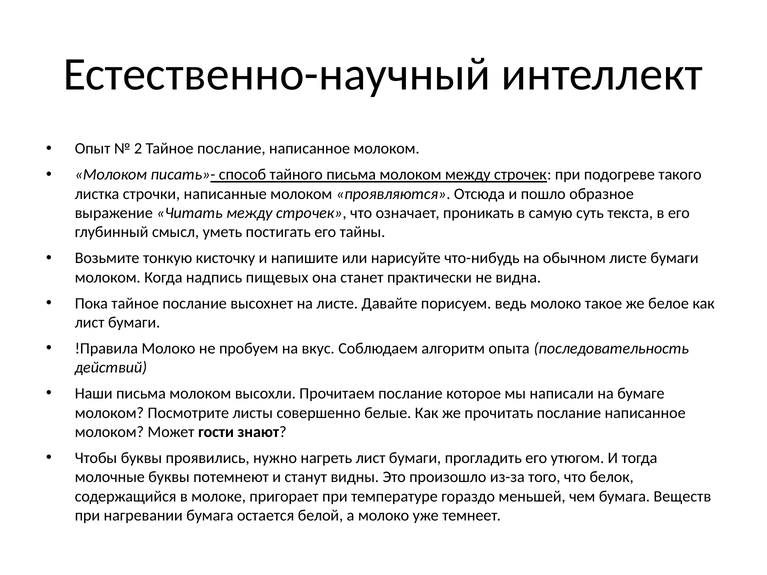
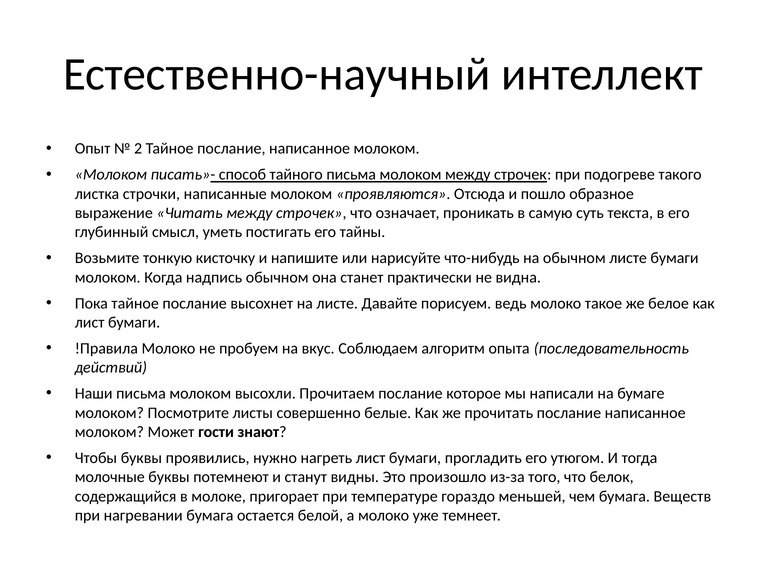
надпись пищевых: пищевых -> обычном (277, 277)
